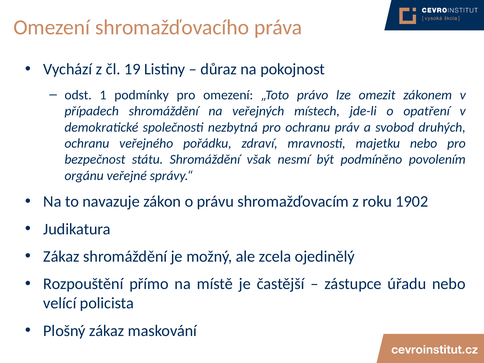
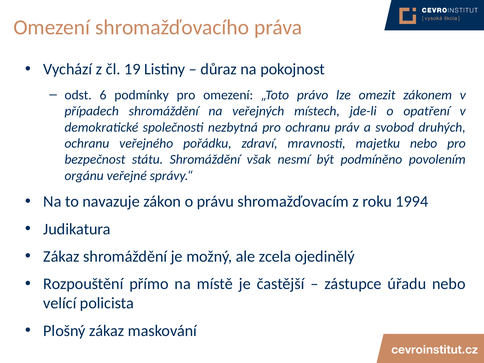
1: 1 -> 6 (103, 95)
1902: 1902 -> 1994 (412, 202)
